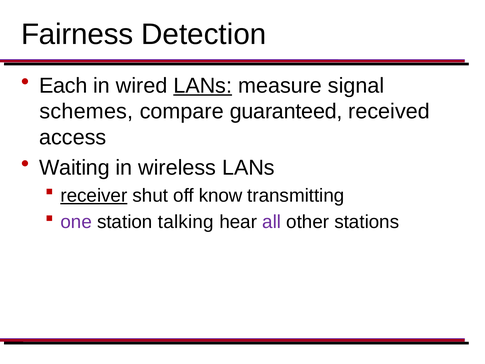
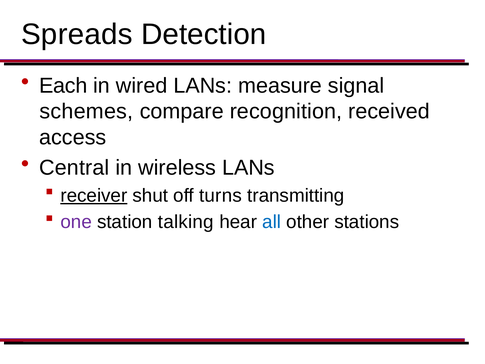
Fairness: Fairness -> Spreads (77, 34)
LANs underline: present -> none (203, 86)
guaranteed: guaranteed -> recognition (286, 111)
Waiting: Waiting -> Central (74, 168)
know: know -> turns (220, 195)
all colour: purple -> blue (272, 222)
